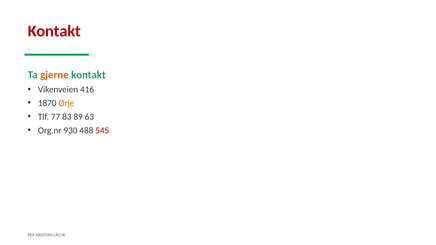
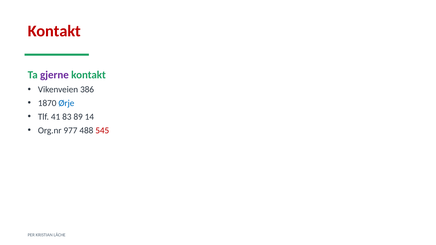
gjerne colour: orange -> purple (54, 75)
416: 416 -> 386 (87, 90)
Ørje colour: orange -> blue (66, 103)
77: 77 -> 41 (56, 117)
63: 63 -> 14 (89, 117)
930: 930 -> 977 (70, 131)
